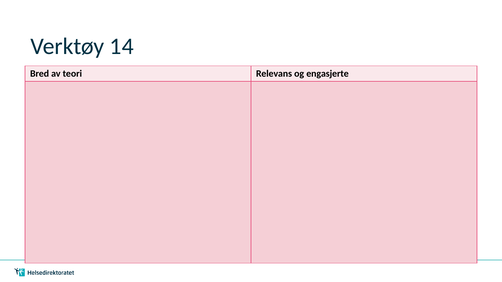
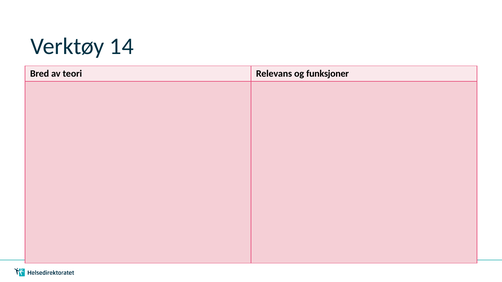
engasjerte: engasjerte -> funksjoner (328, 74)
